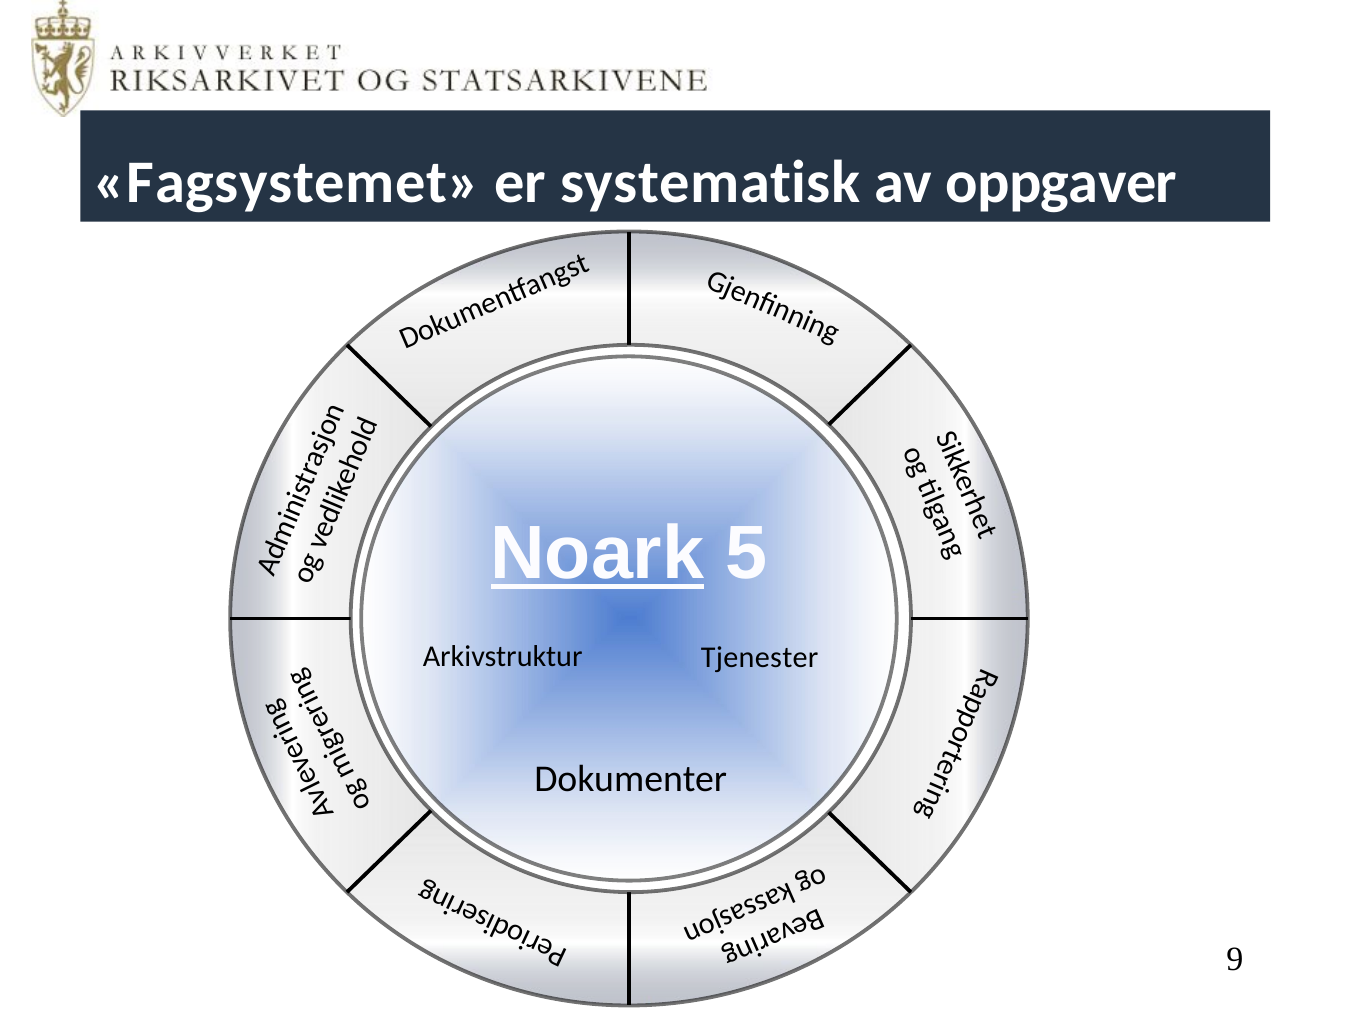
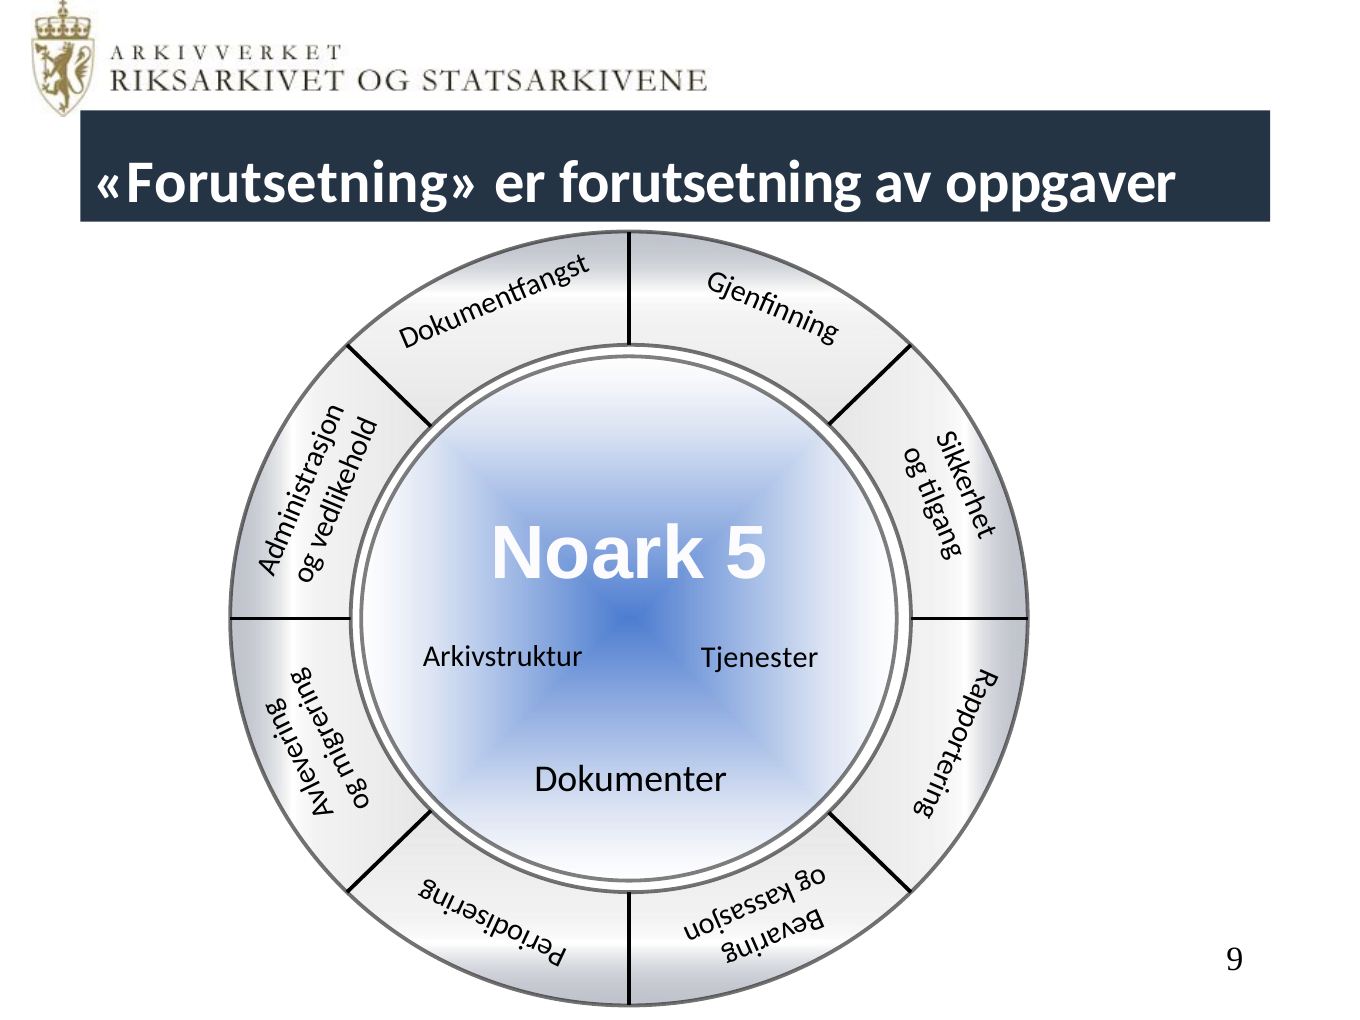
Fagsystemet: Fagsystemet -> Forutsetning (287, 183)
er systematisk: systematisk -> forutsetning (711, 183)
Noark underline: present -> none (597, 554)
